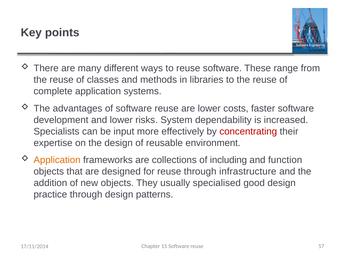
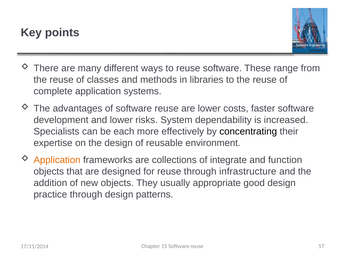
input: input -> each (124, 132)
concentrating colour: red -> black (248, 132)
including: including -> integrate (228, 161)
specialised: specialised -> appropriate (217, 184)
